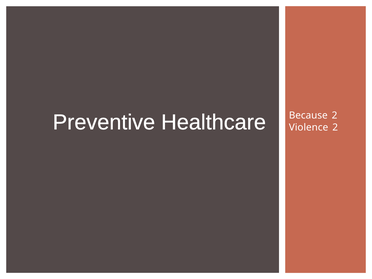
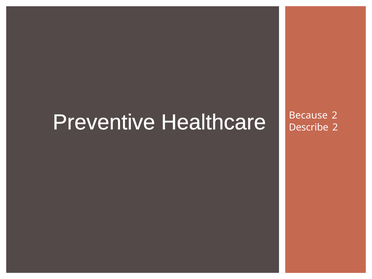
Violence: Violence -> Describe (309, 127)
